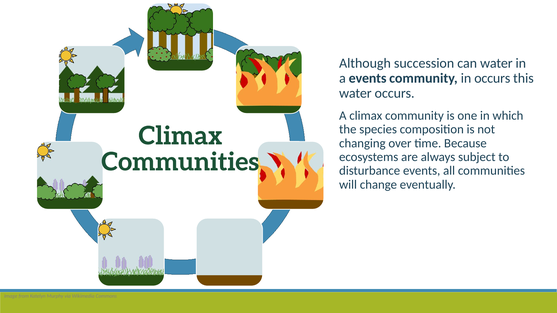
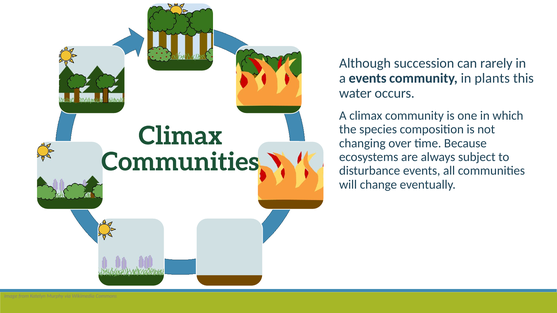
can water: water -> rarely (496, 63)
in occurs: occurs -> plants (492, 78)
